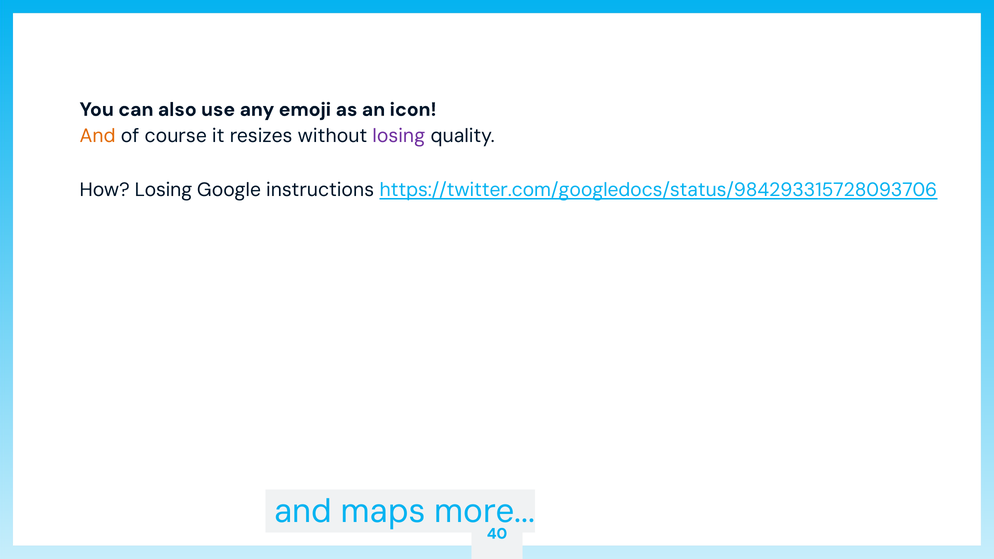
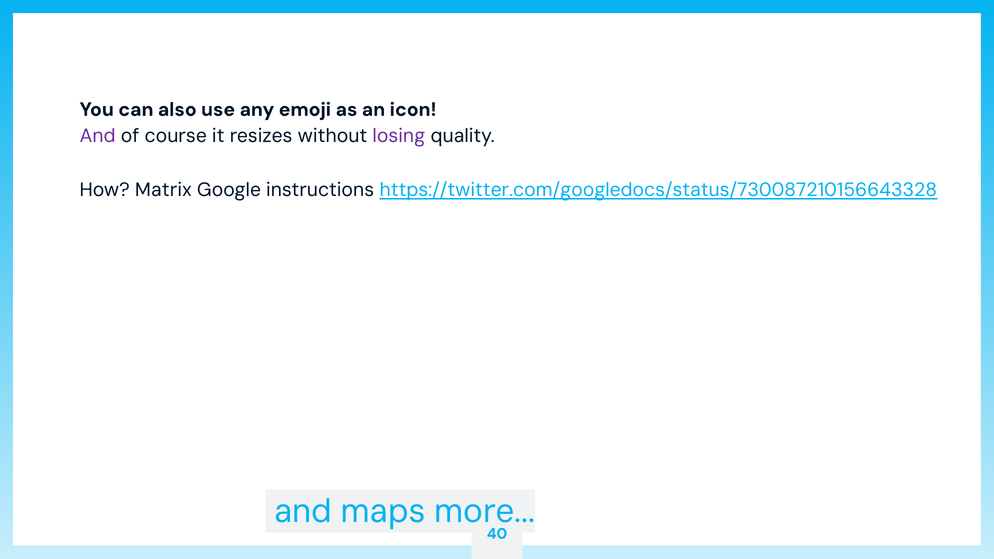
And colour: orange -> purple (98, 136)
How Losing: Losing -> Matrix (163, 190)
https://twitter.com/googledocs/status/984293315728093706: https://twitter.com/googledocs/status/984293315728093706 -> https://twitter.com/googledocs/status/730087210156643328 (658, 190)
